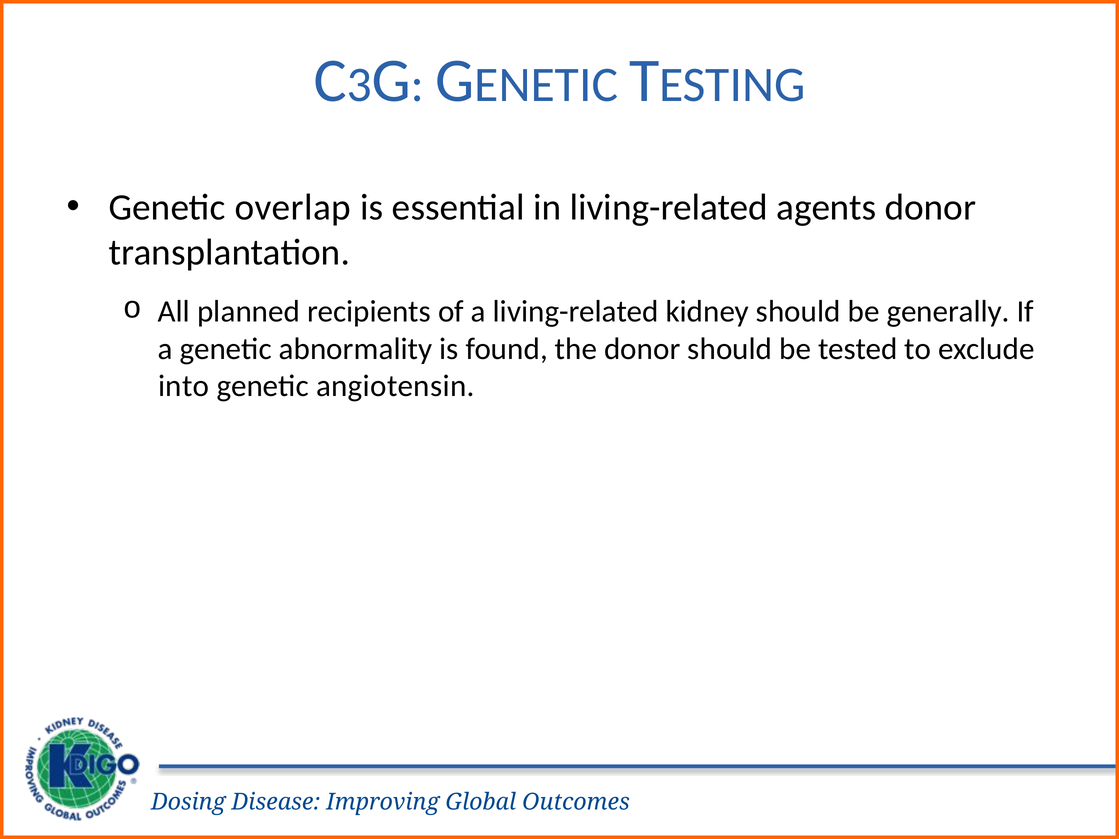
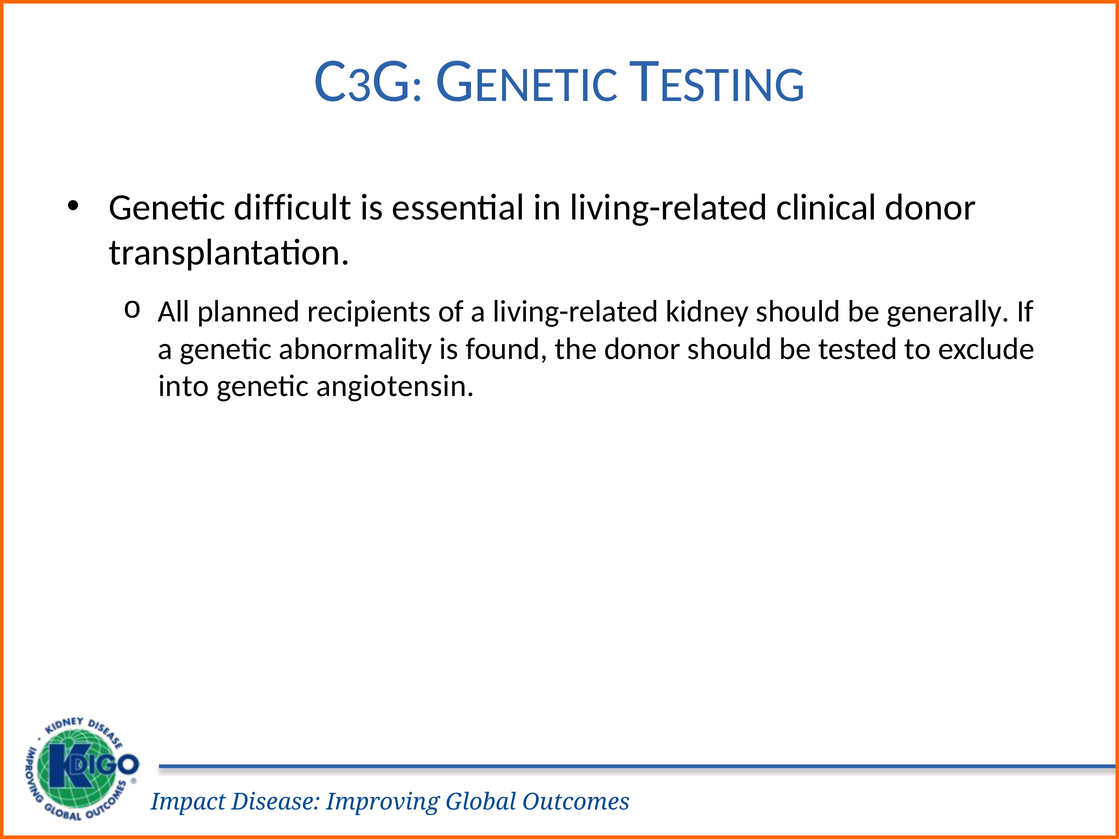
overlap: overlap -> difficult (293, 208)
agents: agents -> clinical (827, 208)
Dosing: Dosing -> Impact (188, 802)
